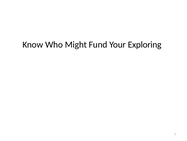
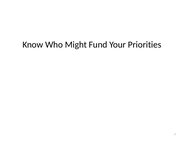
Exploring: Exploring -> Priorities (145, 44)
